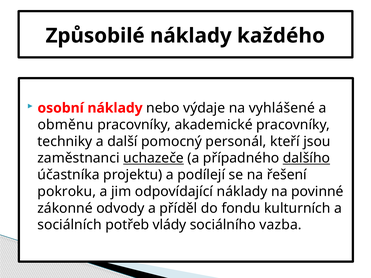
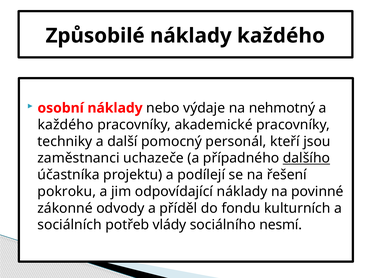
vyhlášené: vyhlášené -> nehmotný (282, 108)
obměnu: obměnu -> každého (66, 125)
uchazeče underline: present -> none (154, 158)
vazba: vazba -> nesmí (281, 225)
